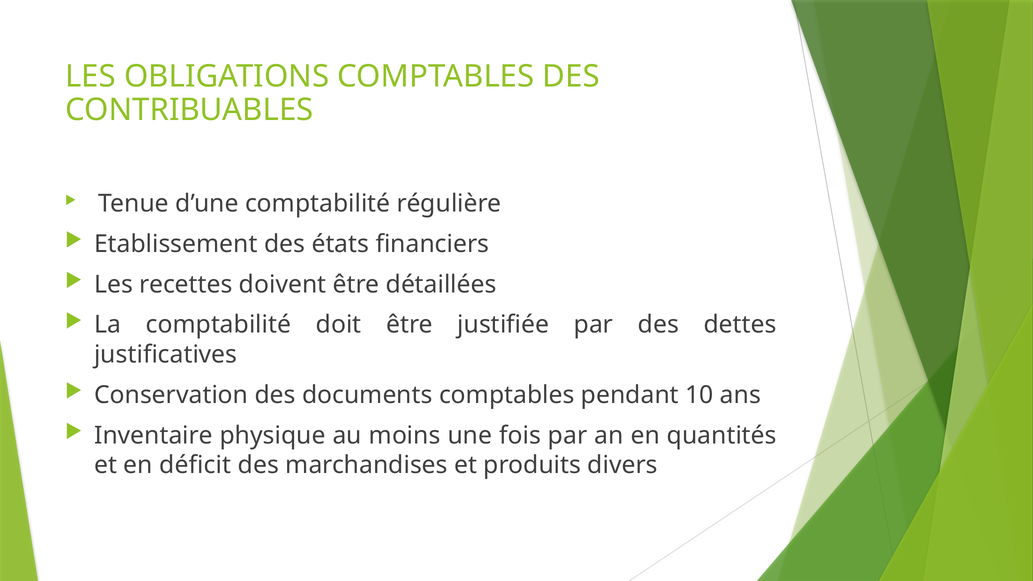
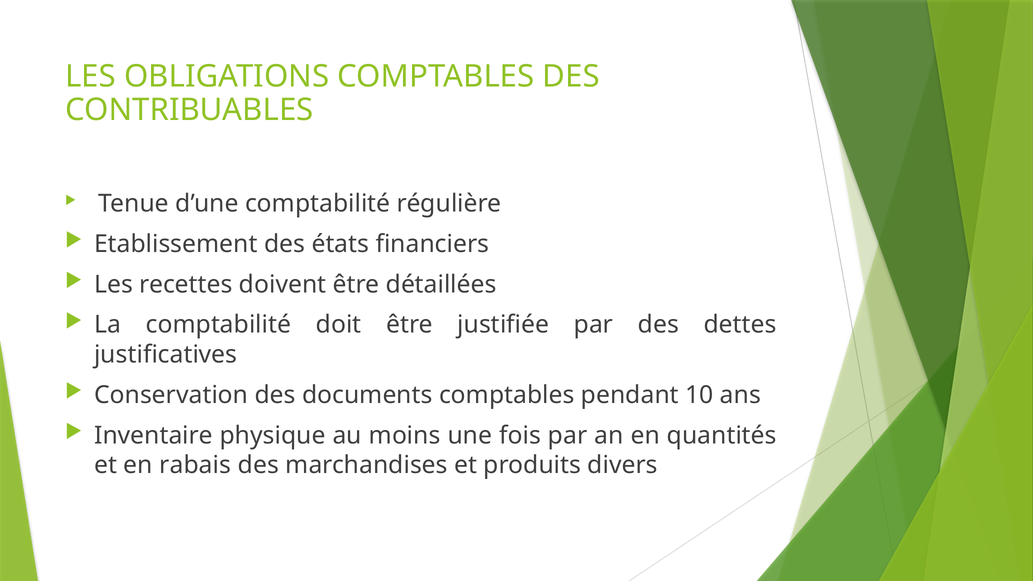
déficit: déficit -> rabais (195, 465)
